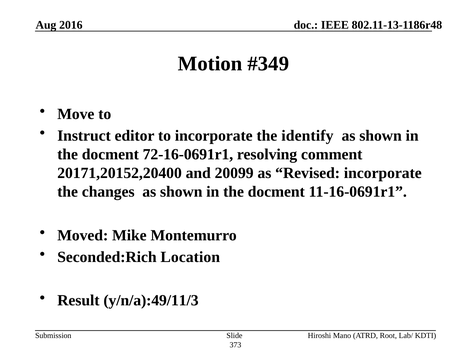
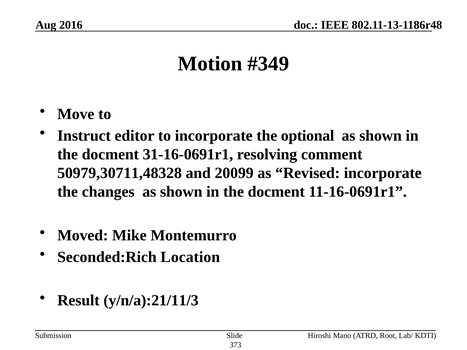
identify: identify -> optional (308, 136)
72-16-0691r1: 72-16-0691r1 -> 31-16-0691r1 (188, 154)
20171,20152,20400: 20171,20152,20400 -> 50979,30711,48328 (120, 173)
y/n/a):49/11/3: y/n/a):49/11/3 -> y/n/a):21/11/3 (151, 301)
